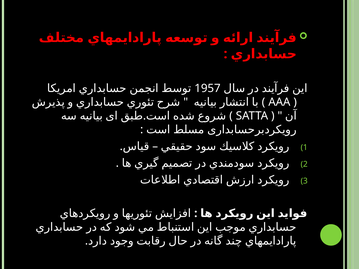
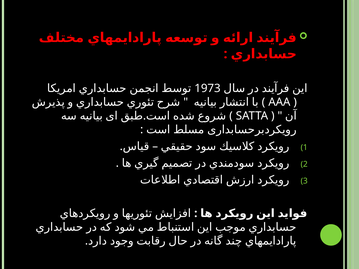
1957: 1957 -> 1973 (208, 88)
